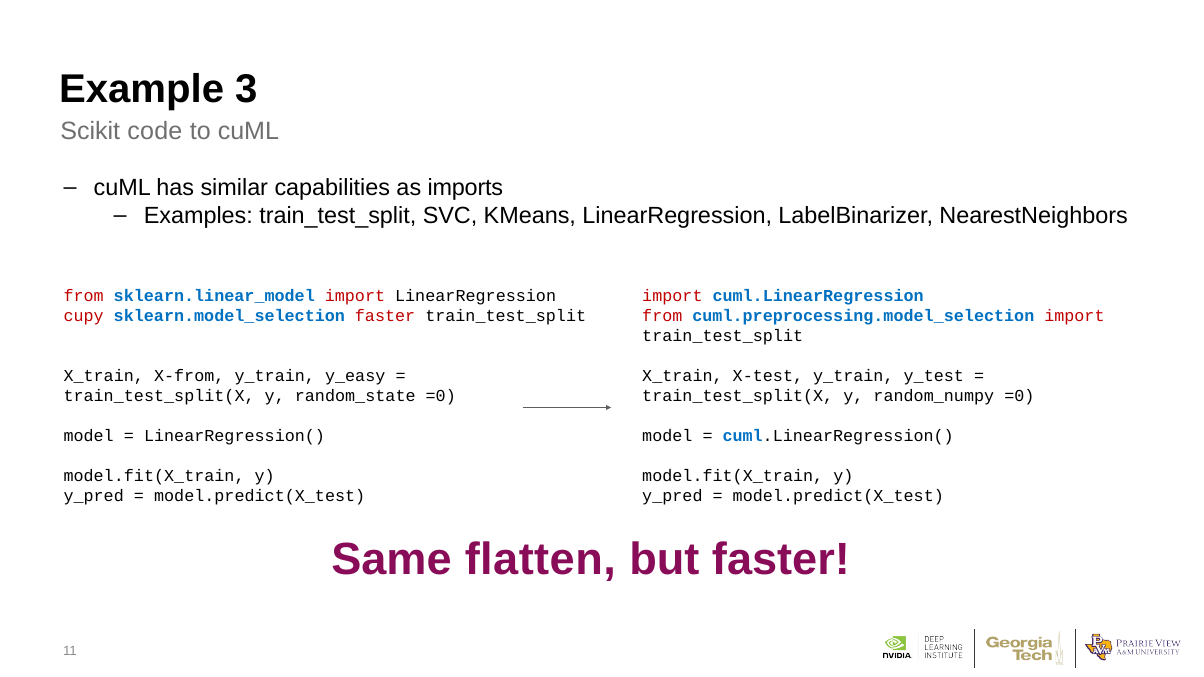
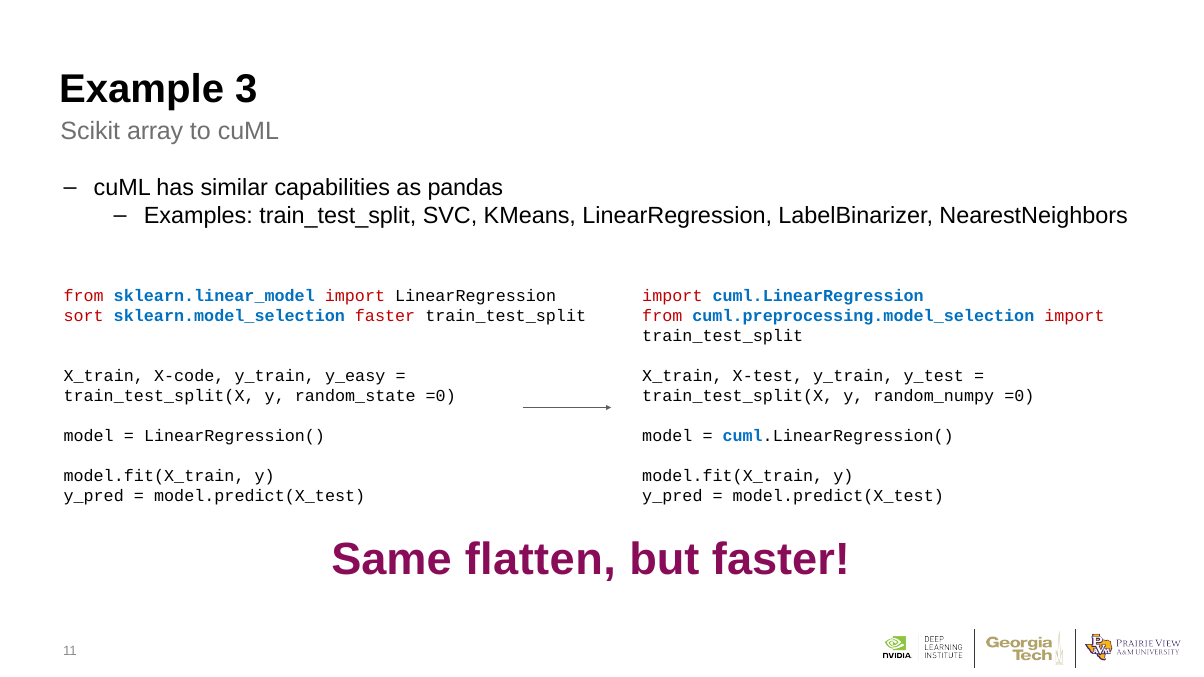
code: code -> array (155, 131)
imports: imports -> pandas (465, 188)
cupy: cupy -> sort (84, 316)
X-from: X-from -> X-code (189, 376)
